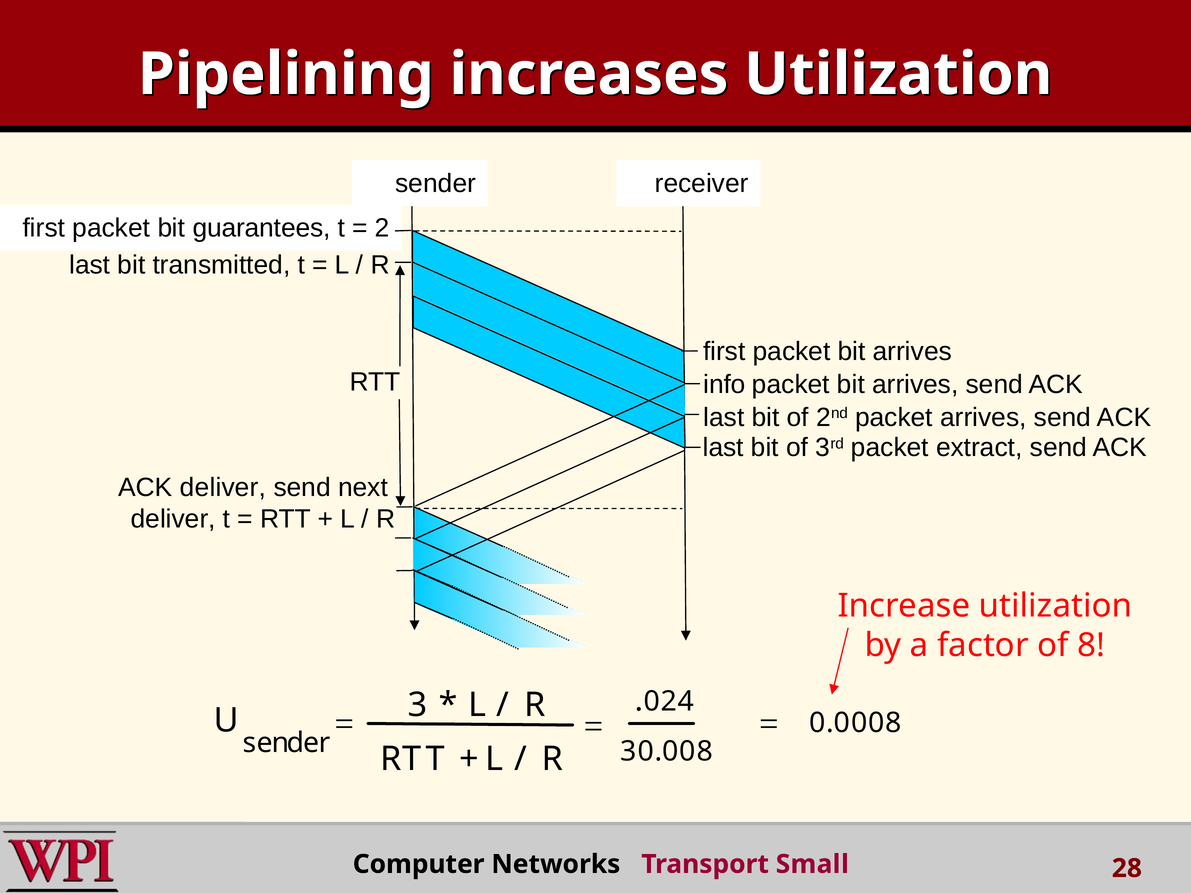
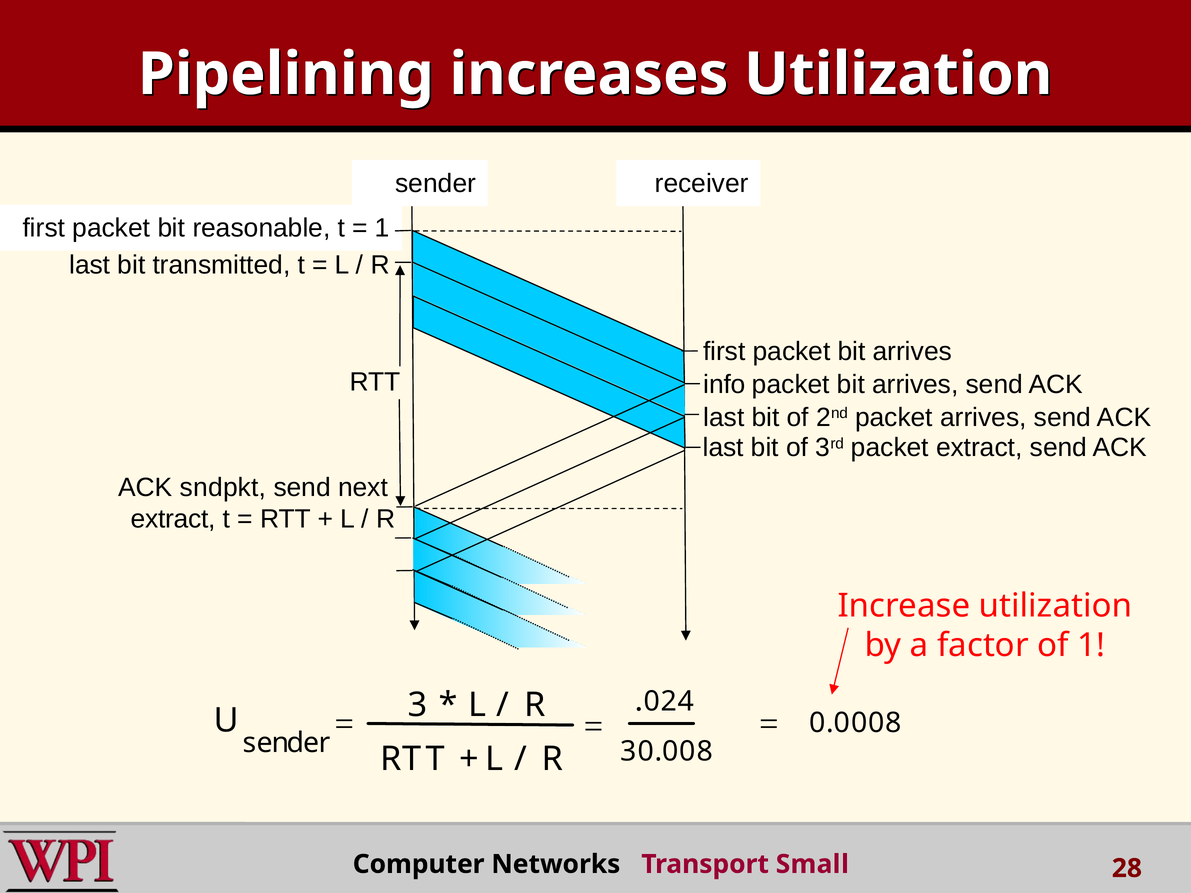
guarantees: guarantees -> reasonable (261, 228)
2: 2 -> 1 (382, 228)
ACK deliver: deliver -> sndpkt (223, 488)
deliver: deliver -> extract (173, 519)
of 8: 8 -> 1 (1091, 646)
